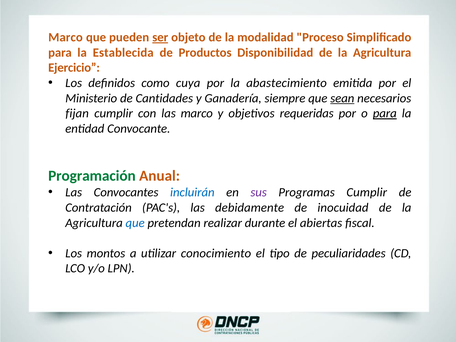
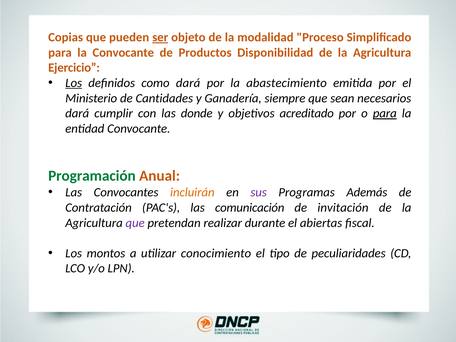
Marco: Marco -> Copias (66, 37)
la Establecida: Establecida -> Convocante (123, 53)
Los underline: none -> present (74, 83)
como cuya: cuya -> dará (188, 83)
sean underline: present -> none (342, 98)
fijan: fijan -> dará (77, 113)
las marco: marco -> donde (197, 113)
requeridas: requeridas -> acreditado (307, 113)
incluirán colour: blue -> orange (192, 192)
Programas Cumplir: Cumplir -> Además (367, 192)
debidamente: debidamente -> comunicación (250, 208)
inocuidad: inocuidad -> invitación (343, 208)
que colour: blue -> purple (135, 223)
